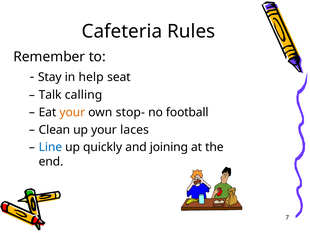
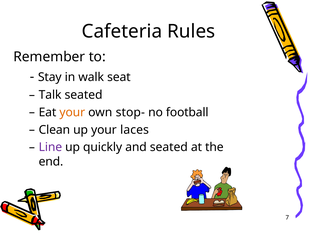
help: help -> walk (91, 77)
Talk calling: calling -> seated (84, 95)
Line colour: blue -> purple (50, 147)
and joining: joining -> seated (169, 147)
